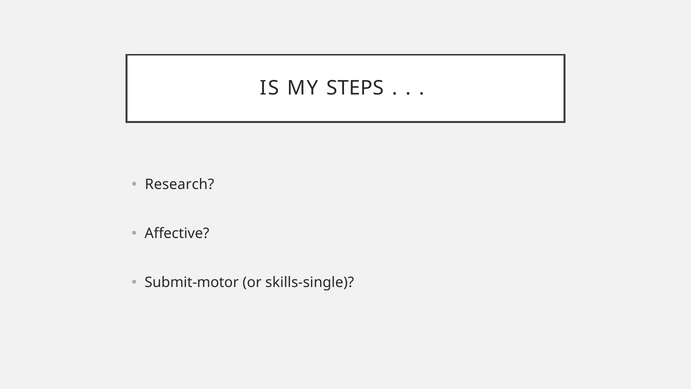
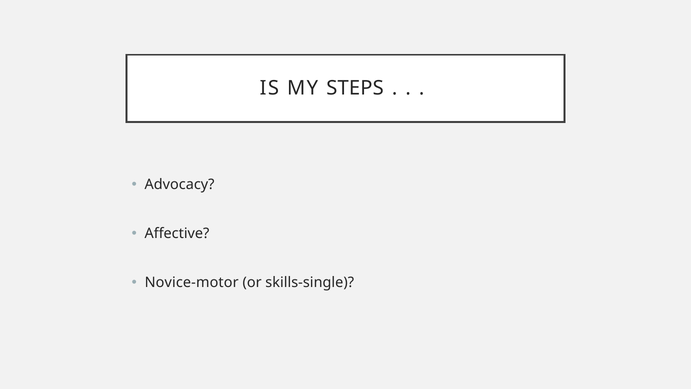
Research: Research -> Advocacy (180, 185)
Submit-motor: Submit-motor -> Novice-motor (192, 282)
